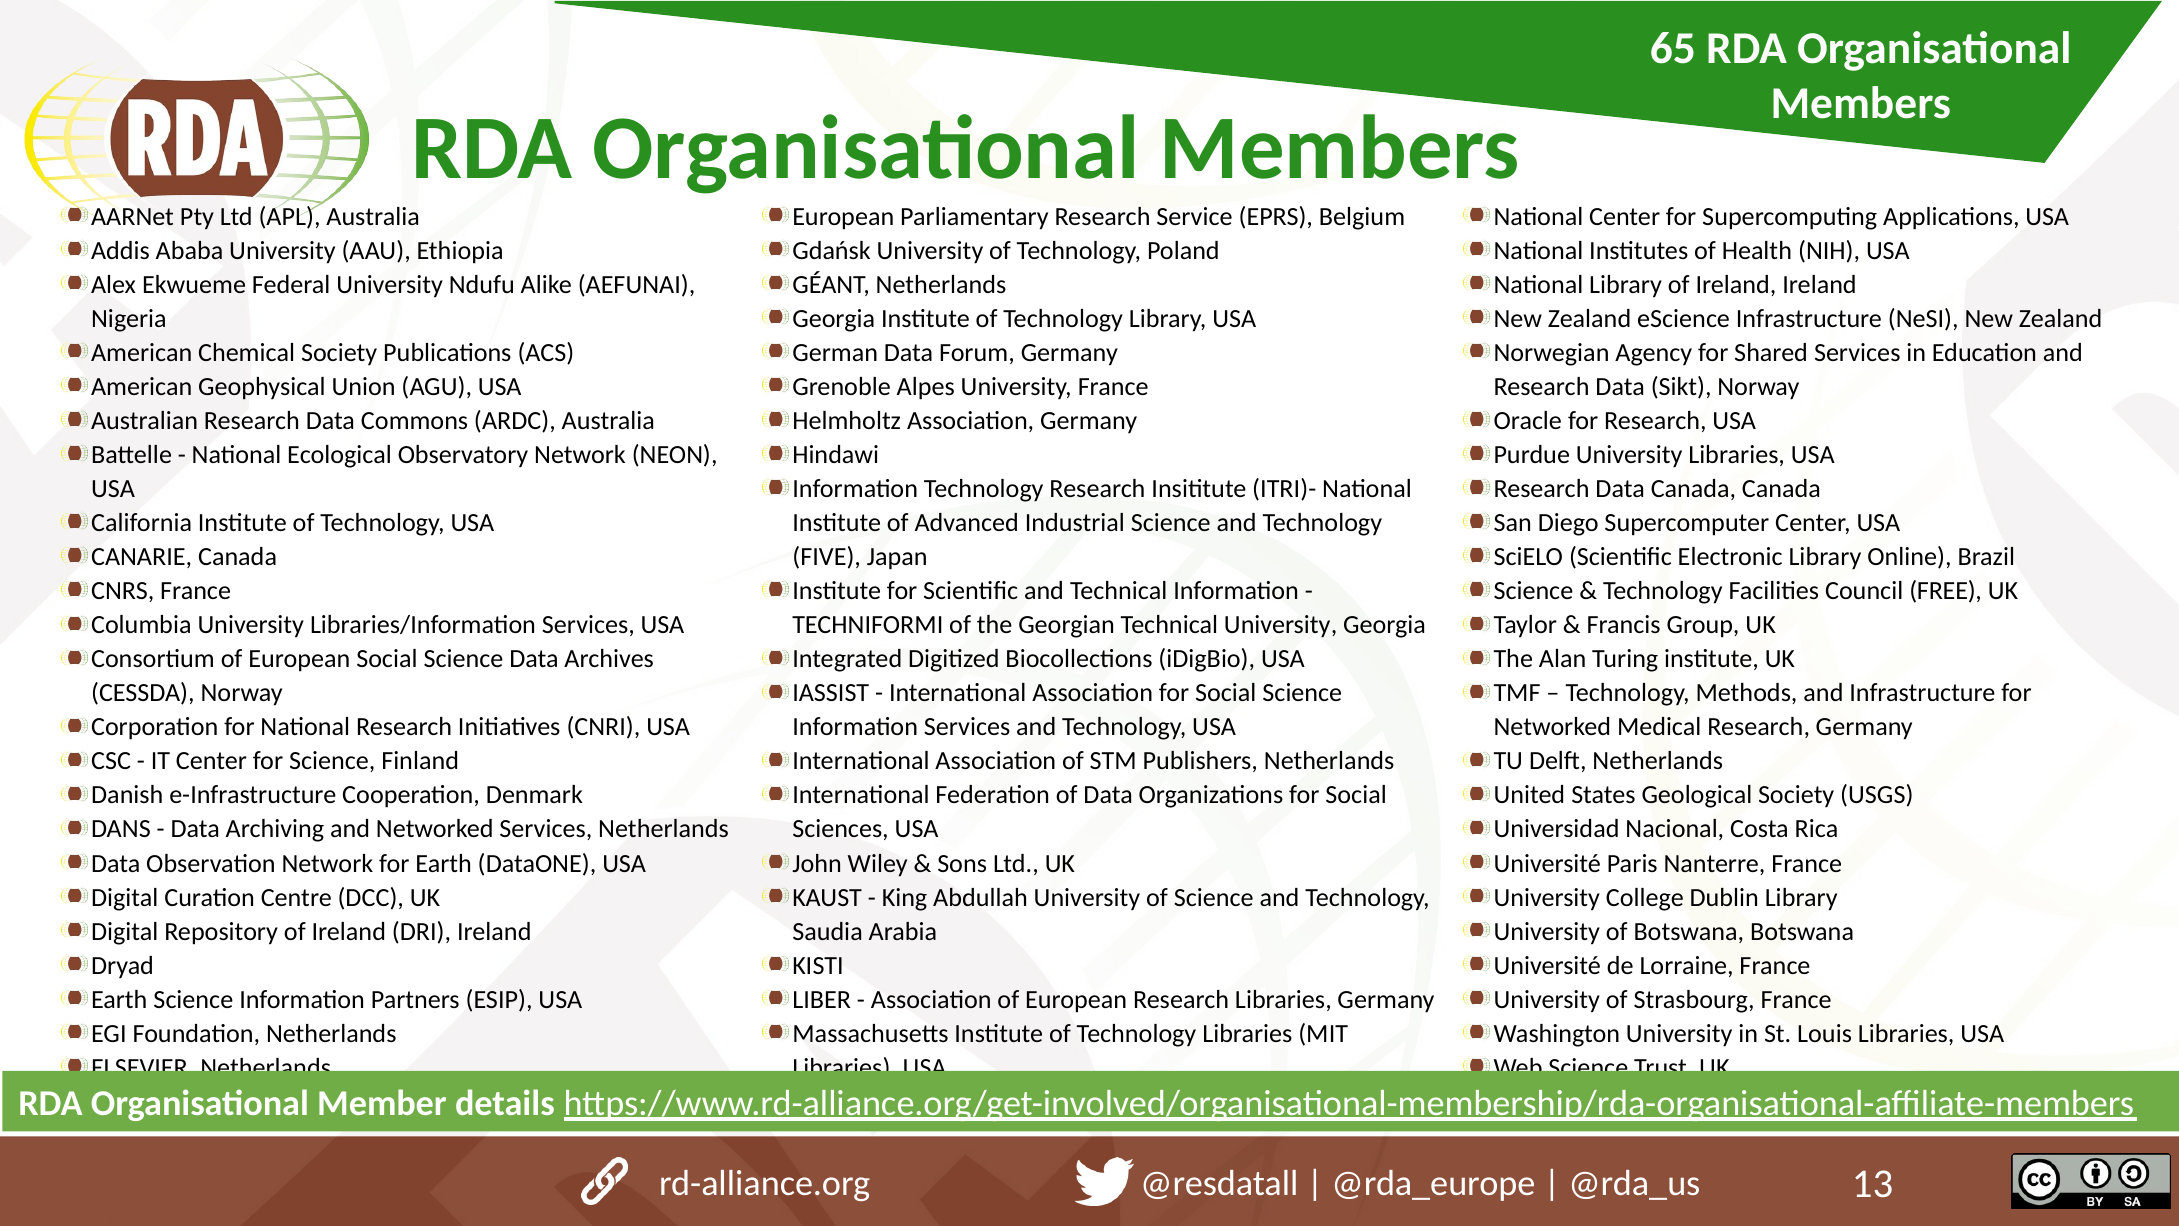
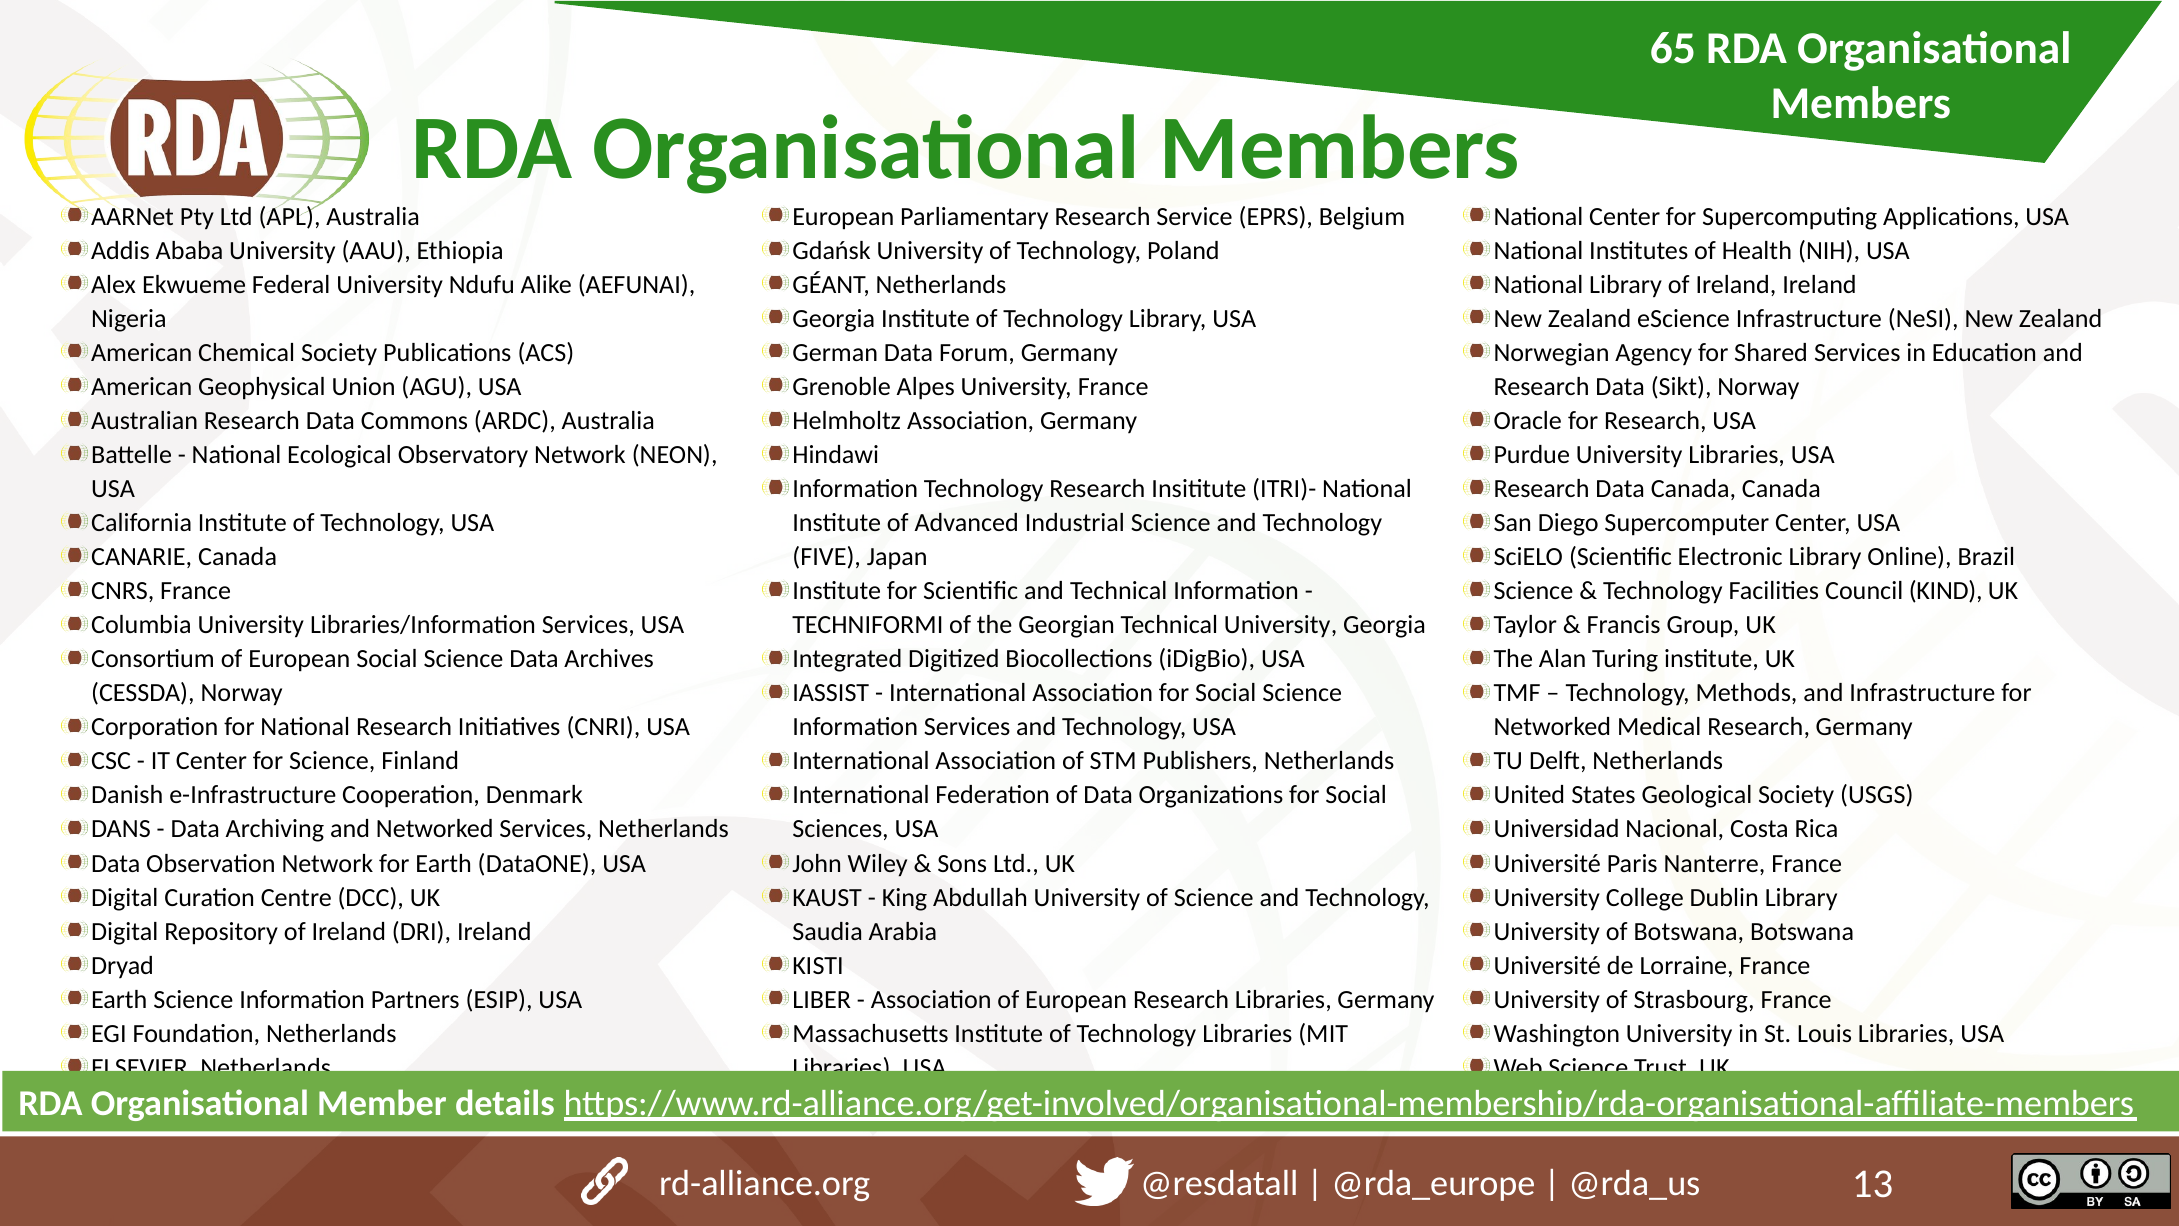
FREE: FREE -> KIND (1946, 591)
